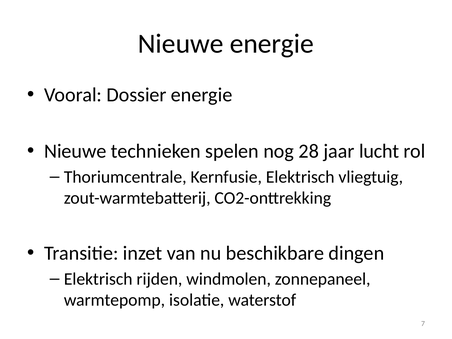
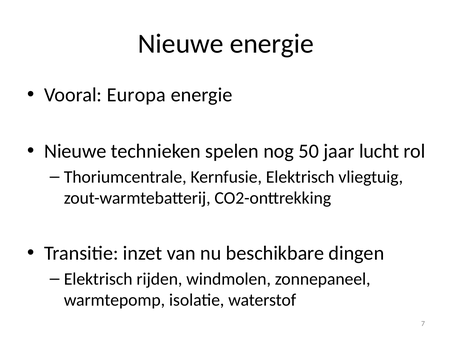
Dossier: Dossier -> Europa (136, 95)
28: 28 -> 50 (309, 151)
